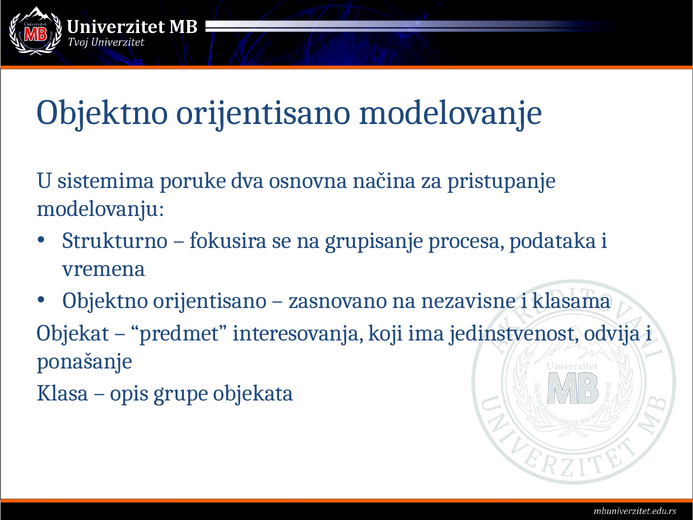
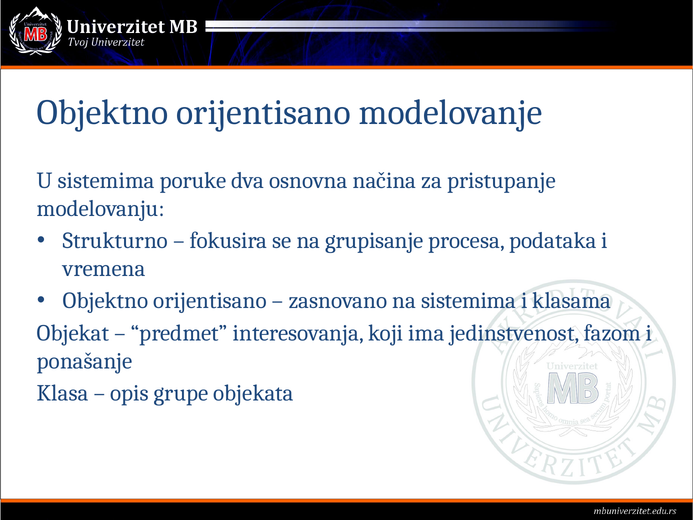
na nezavisne: nezavisne -> sistemima (469, 301)
odvija: odvija -> fazom (612, 333)
